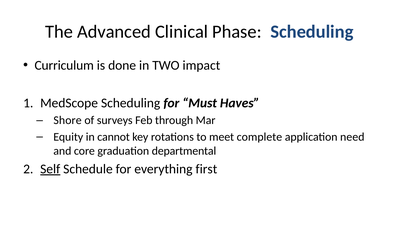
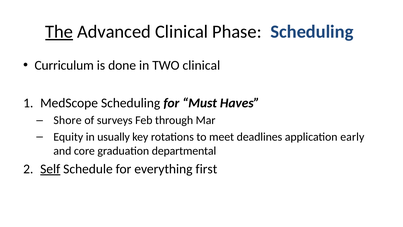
The underline: none -> present (59, 32)
TWO impact: impact -> clinical (201, 65)
cannot: cannot -> usually (114, 137)
complete: complete -> deadlines (259, 137)
need: need -> early (352, 137)
